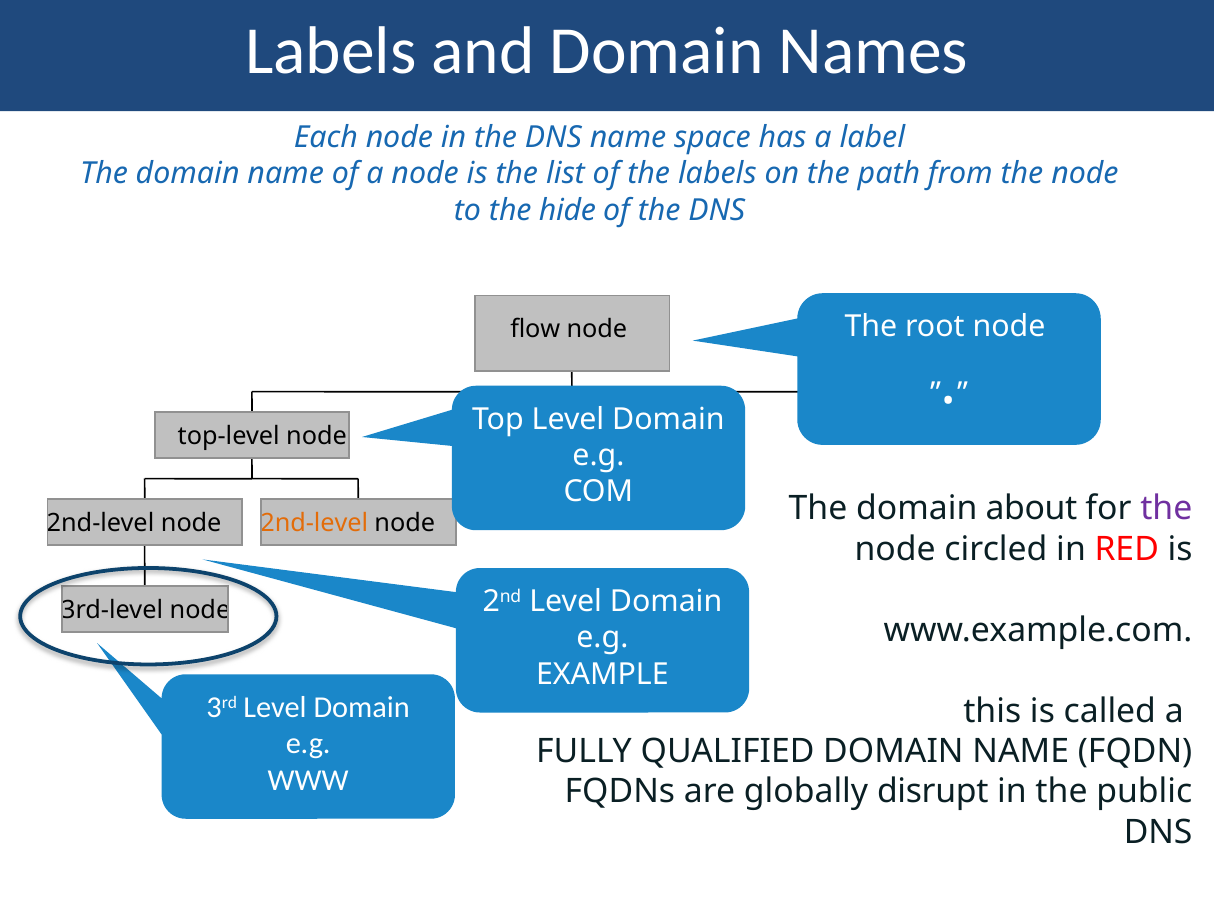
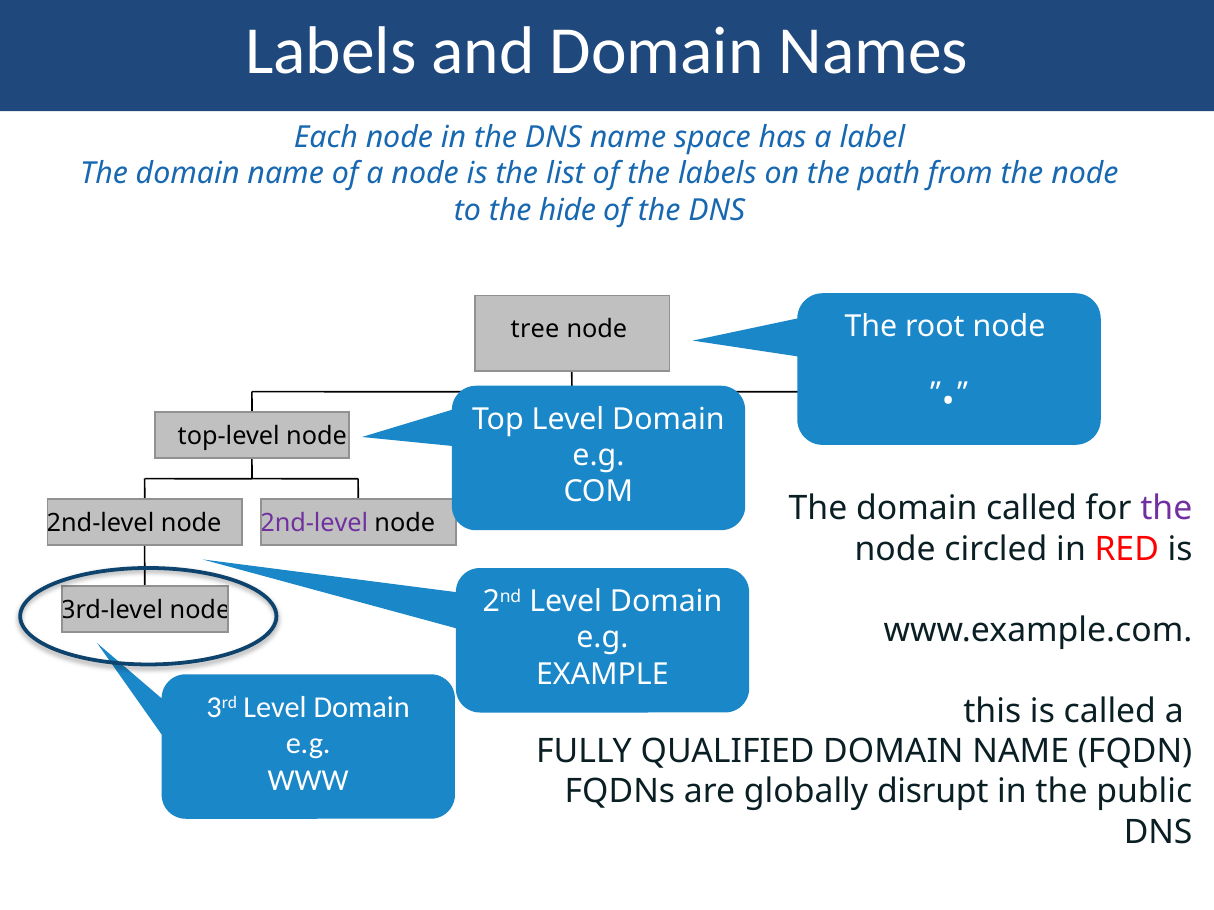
flow: flow -> tree (535, 329)
domain about: about -> called (1032, 509)
2nd-level colour: orange -> purple (314, 523)
